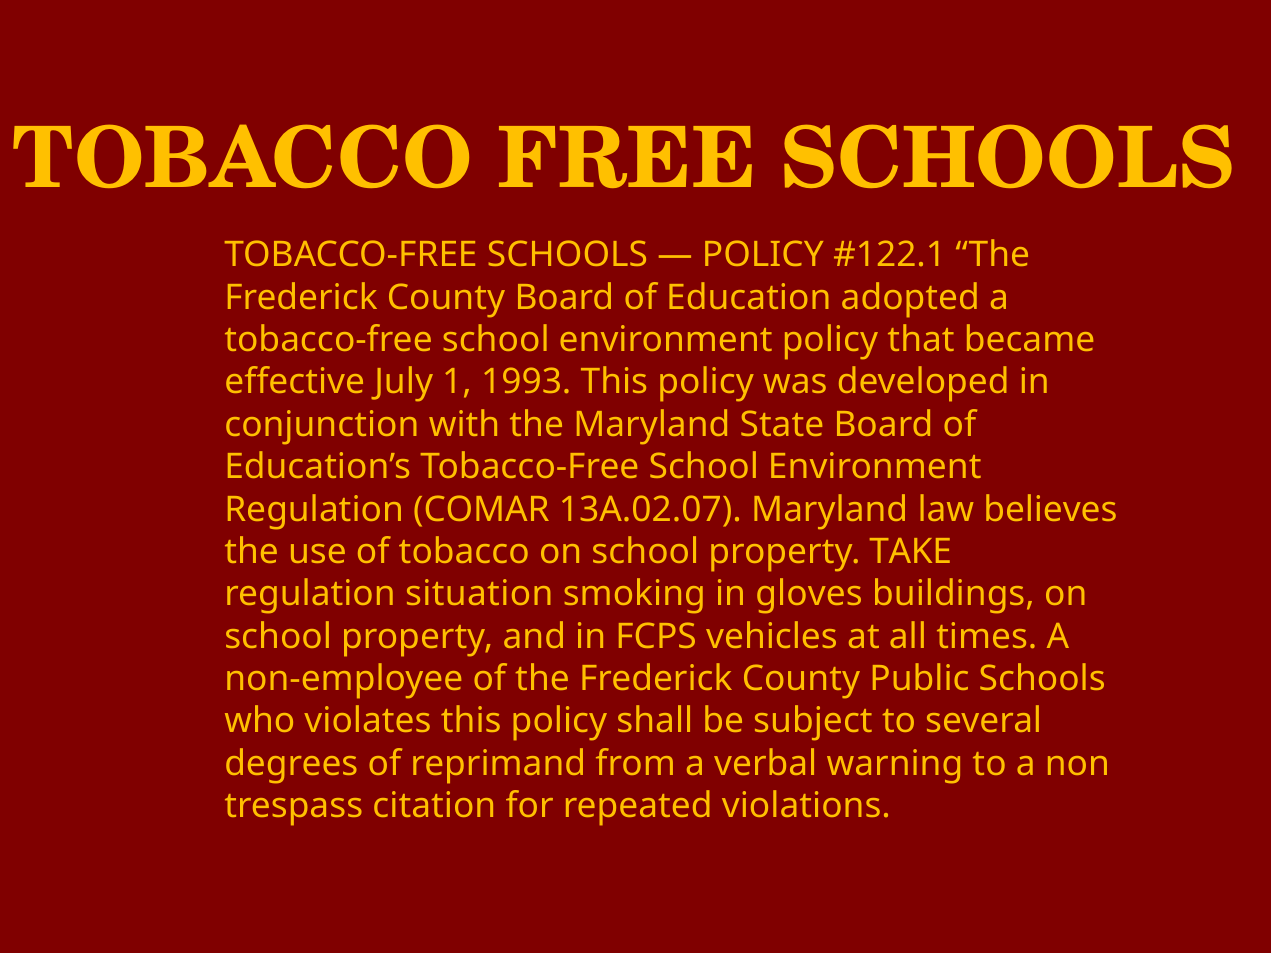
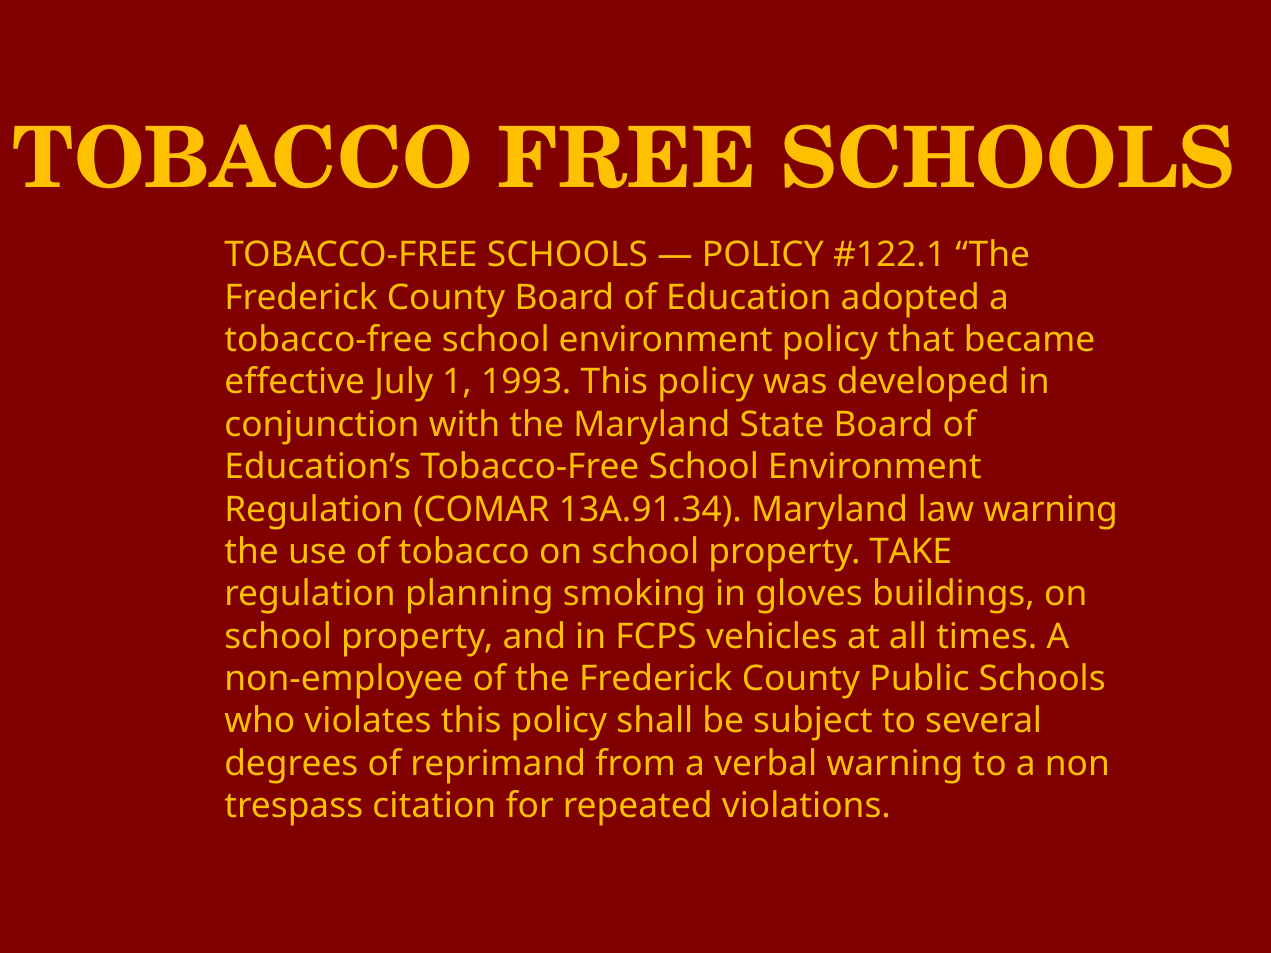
13A.02.07: 13A.02.07 -> 13A.91.34 (650, 510)
law believes: believes -> warning (1051, 510)
situation: situation -> planning (479, 594)
